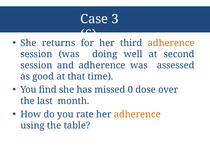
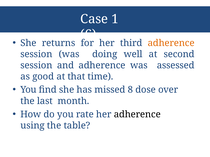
3: 3 -> 1 (115, 19)
0: 0 -> 8 (130, 90)
adherence colour: orange -> black (137, 115)
